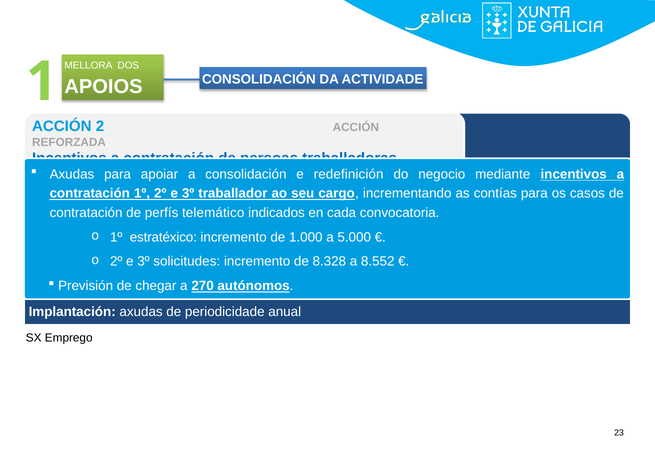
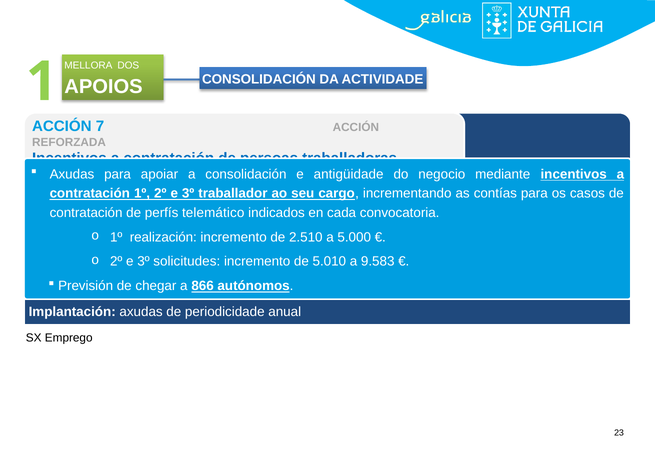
2: 2 -> 7 (100, 126)
redefinición: redefinición -> antigüidade (349, 174)
estratéxico: estratéxico -> realización (163, 237)
1.000: 1.000 -> 2.510 (306, 237)
8.328: 8.328 -> 5.010 (329, 262)
8.552: 8.552 -> 9.583 (378, 262)
270: 270 -> 866 (203, 286)
